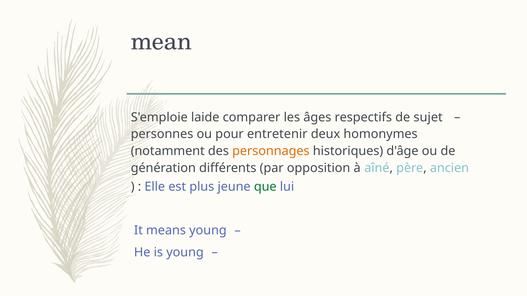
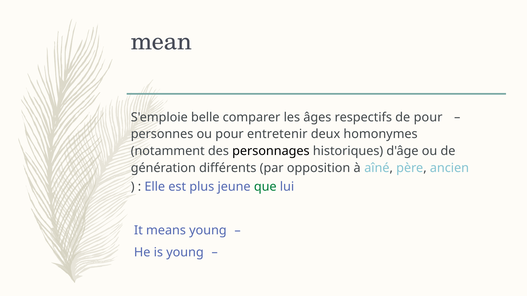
laide: laide -> belle (205, 117)
de sujet: sujet -> pour (428, 117)
personnages colour: orange -> black (271, 151)
